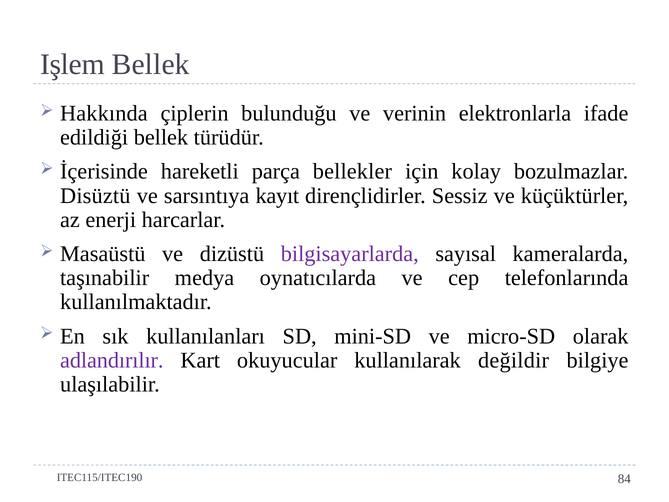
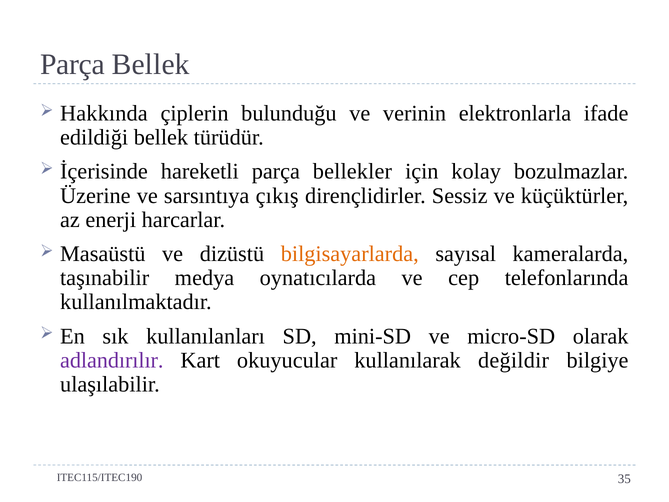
Işlem: Işlem -> Parça (72, 64)
Disüztü: Disüztü -> Üzerine (95, 196)
kayıt: kayıt -> çıkış (277, 196)
bilgisayarlarda colour: purple -> orange (350, 254)
84: 84 -> 35 (624, 479)
